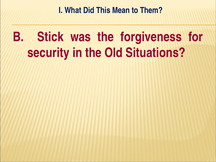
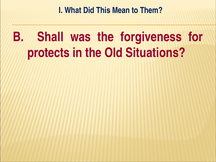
Stick: Stick -> Shall (50, 37)
security: security -> protects (49, 53)
